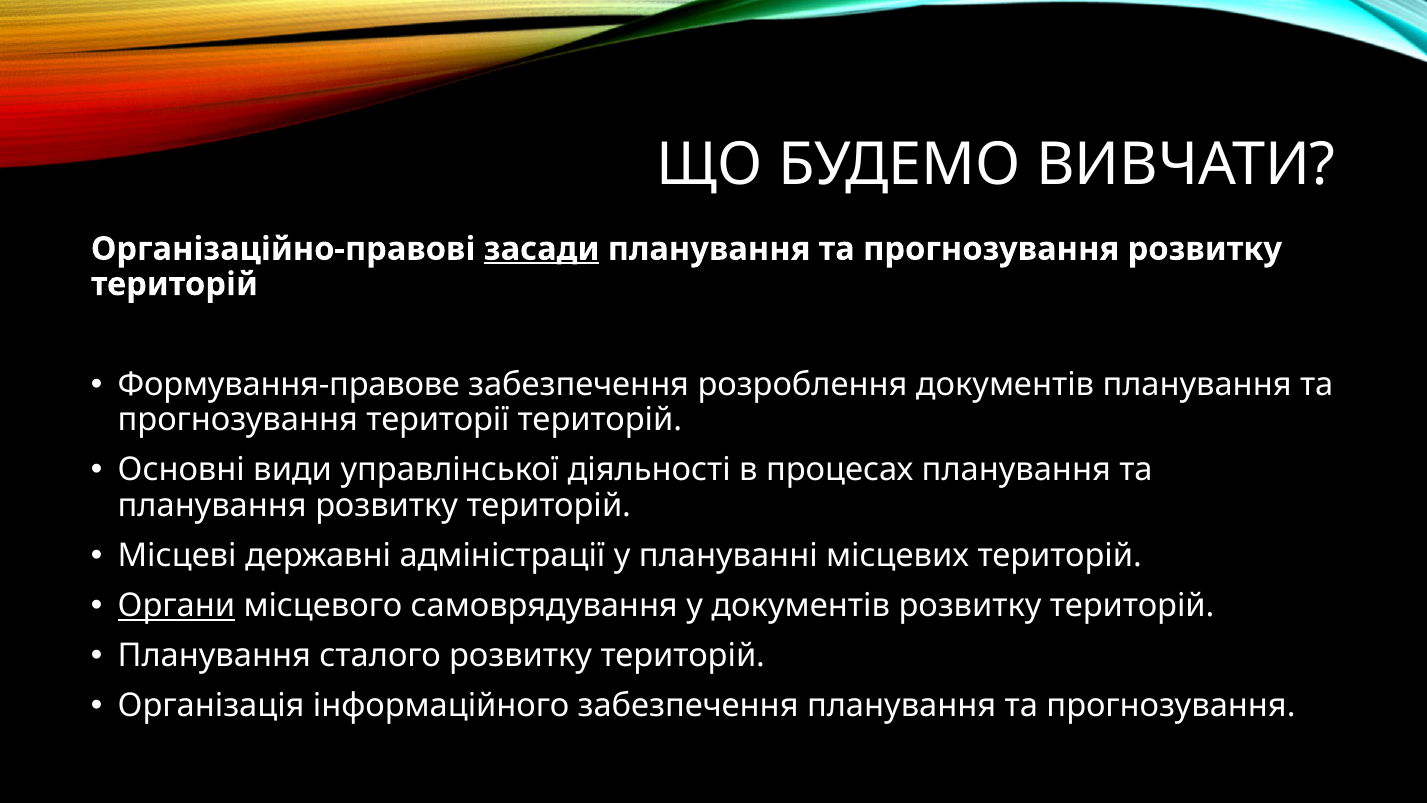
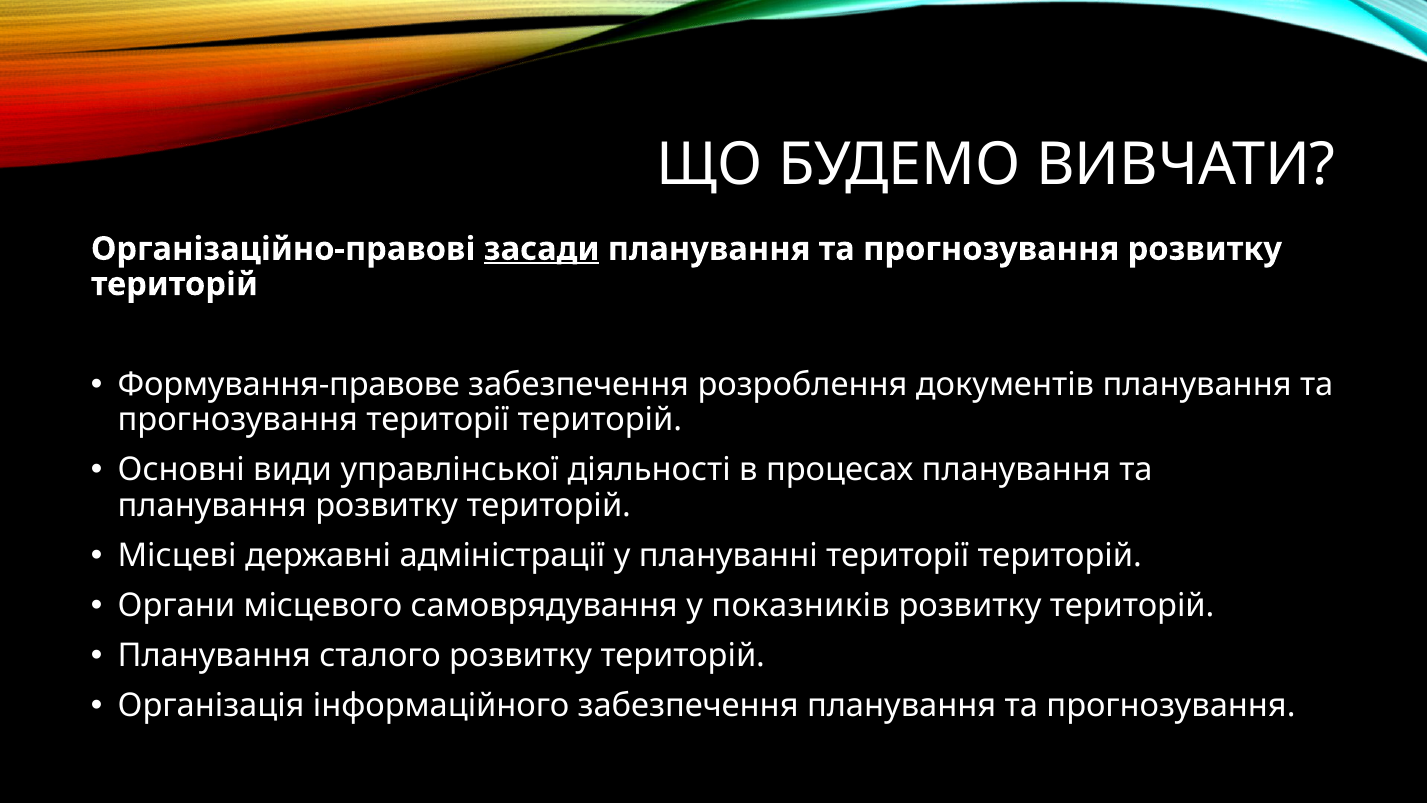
плануванні місцевих: місцевих -> території (898, 555)
Органи underline: present -> none (176, 605)
у документів: документів -> показників (801, 605)
